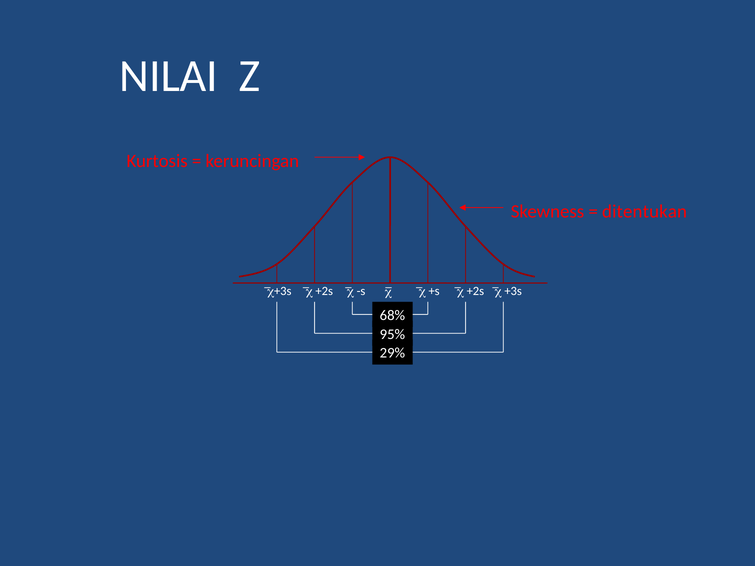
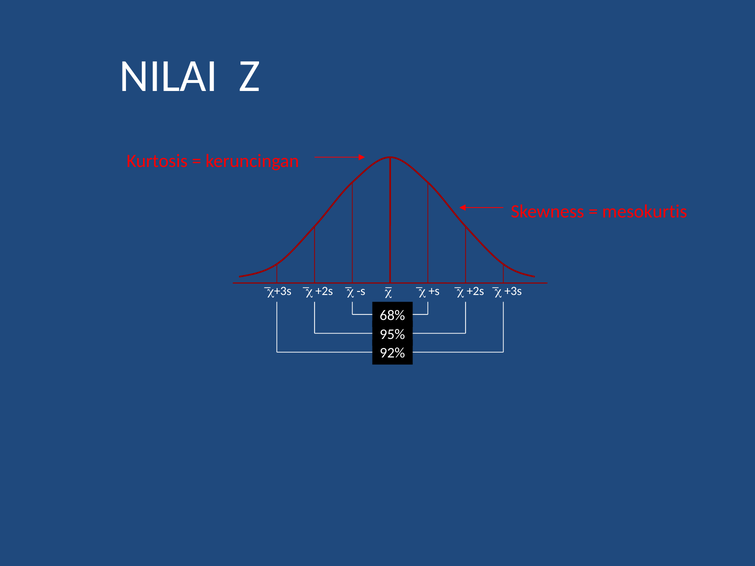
ditentukan: ditentukan -> mesokurtis (645, 211)
29%: 29% -> 92% (392, 353)
